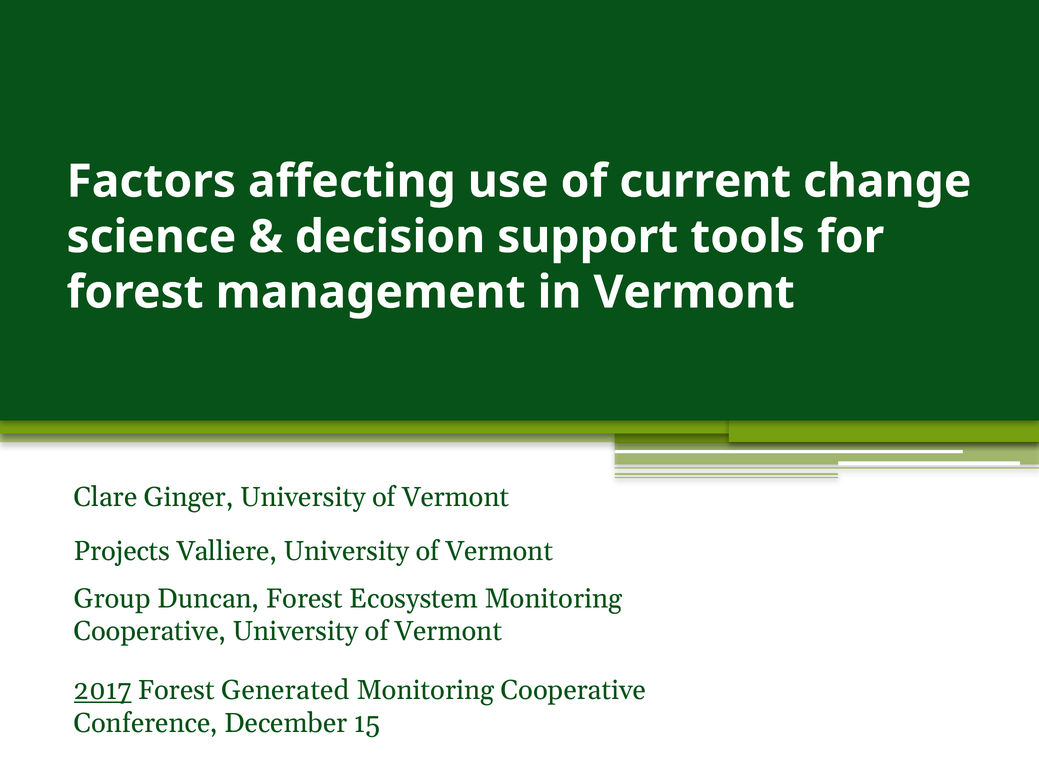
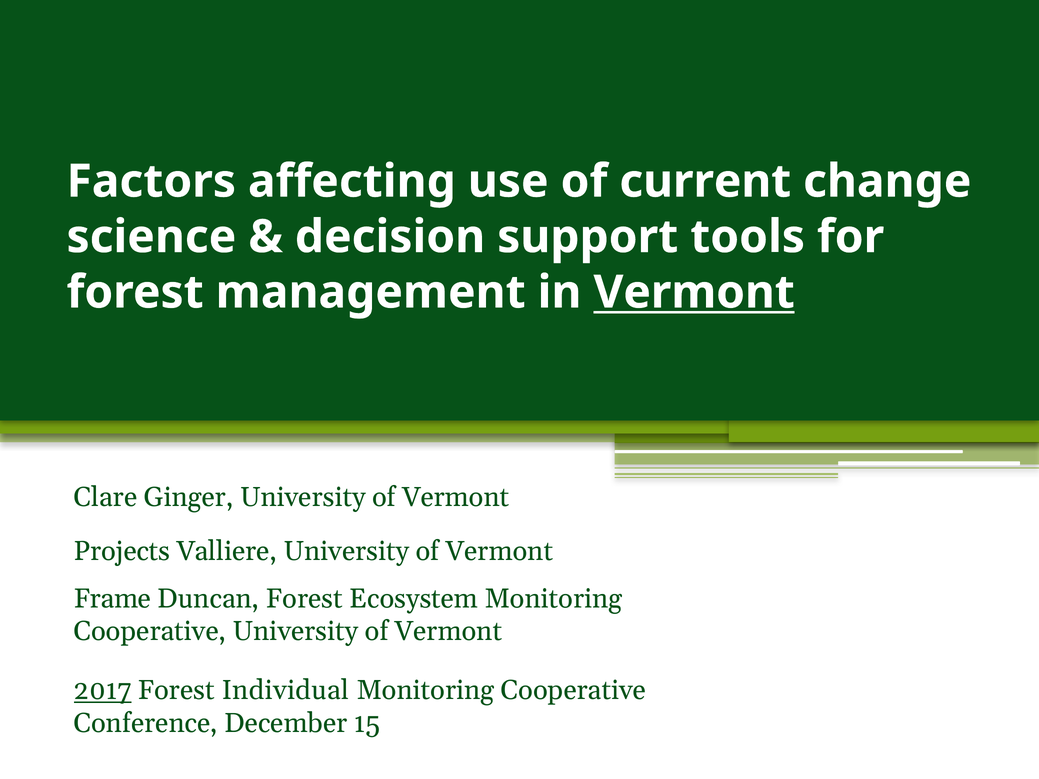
Vermont underline: none -> present (694, 292)
Group: Group -> Frame (112, 599)
Generated: Generated -> Individual (285, 691)
